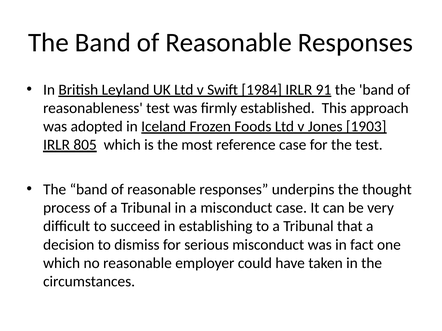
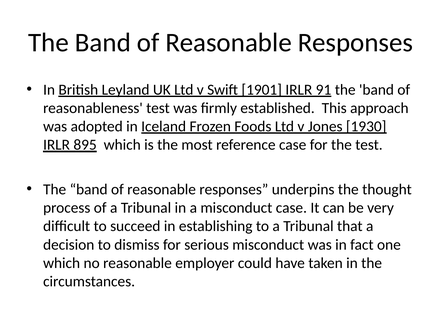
1984: 1984 -> 1901 (262, 90)
1903: 1903 -> 1930 (366, 127)
805: 805 -> 895 (85, 145)
